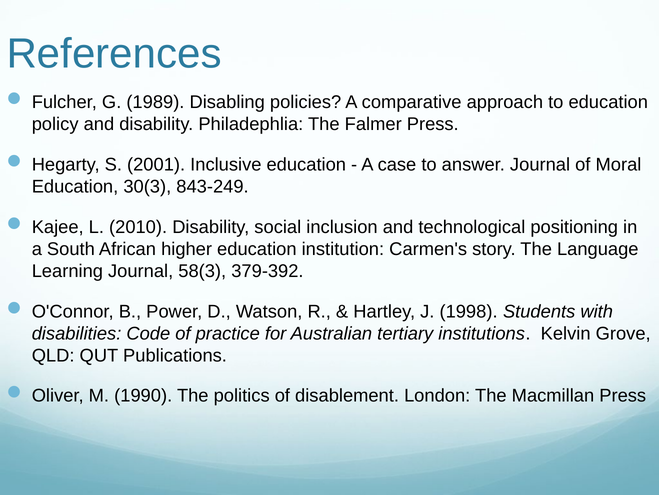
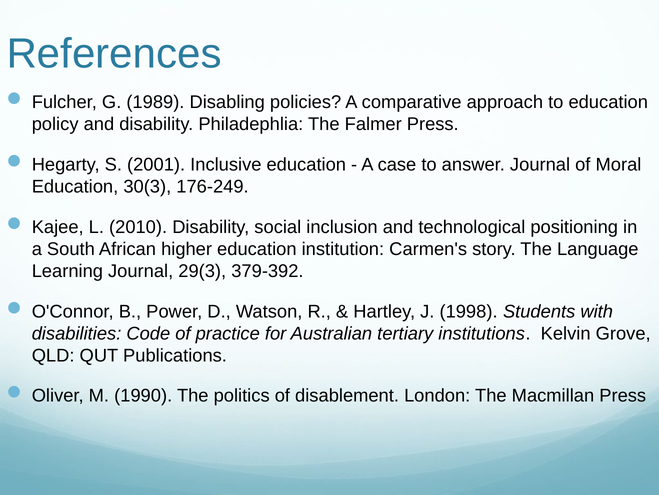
843-249: 843-249 -> 176-249 (213, 186)
58(3: 58(3 -> 29(3 (202, 271)
